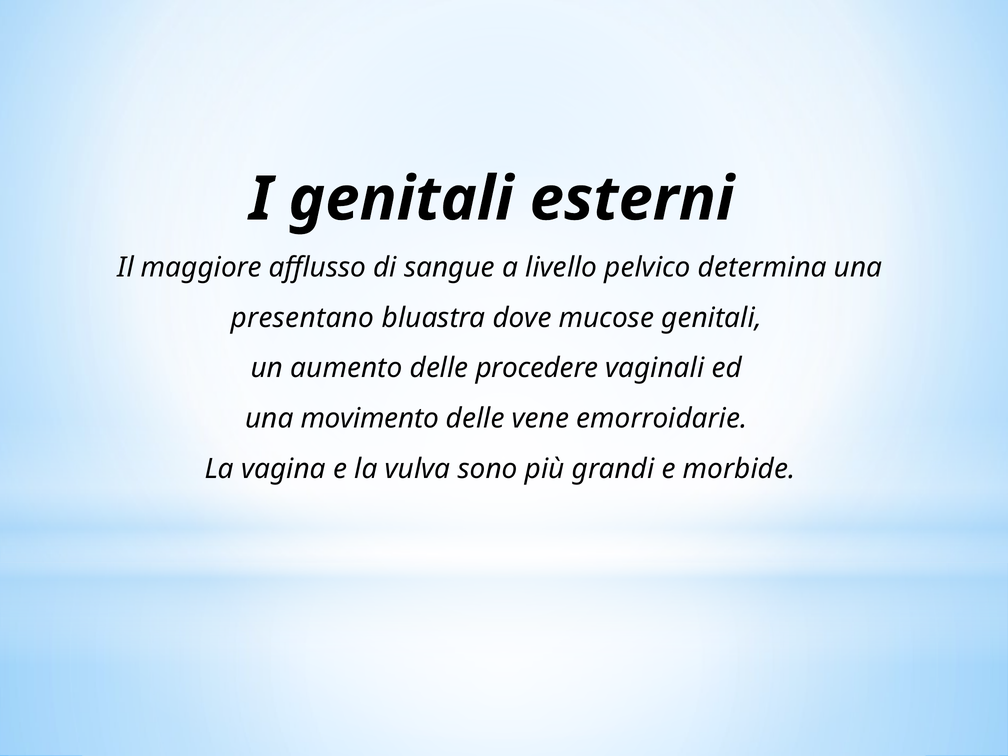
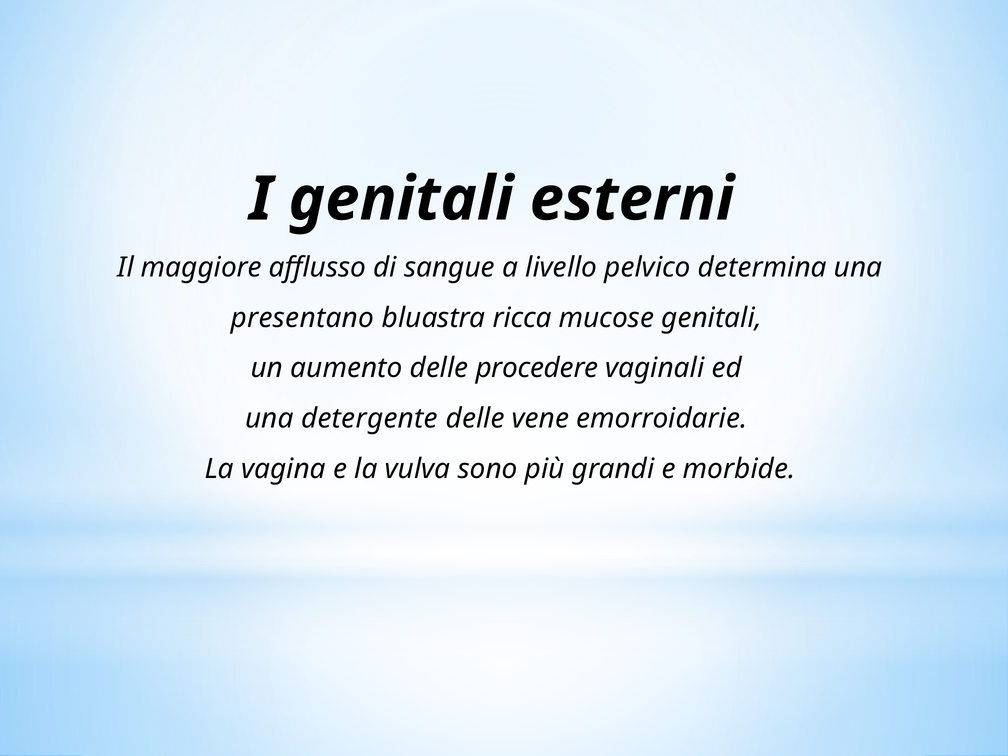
dove: dove -> ricca (522, 318)
movimento: movimento -> detergente (370, 419)
